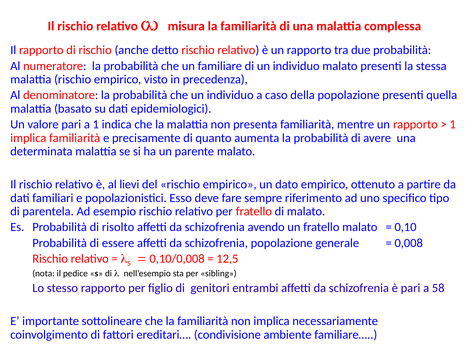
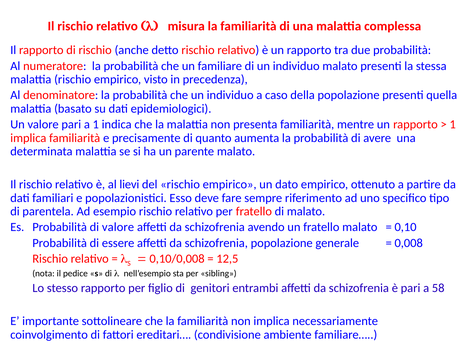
di risolto: risolto -> valore (118, 227)
